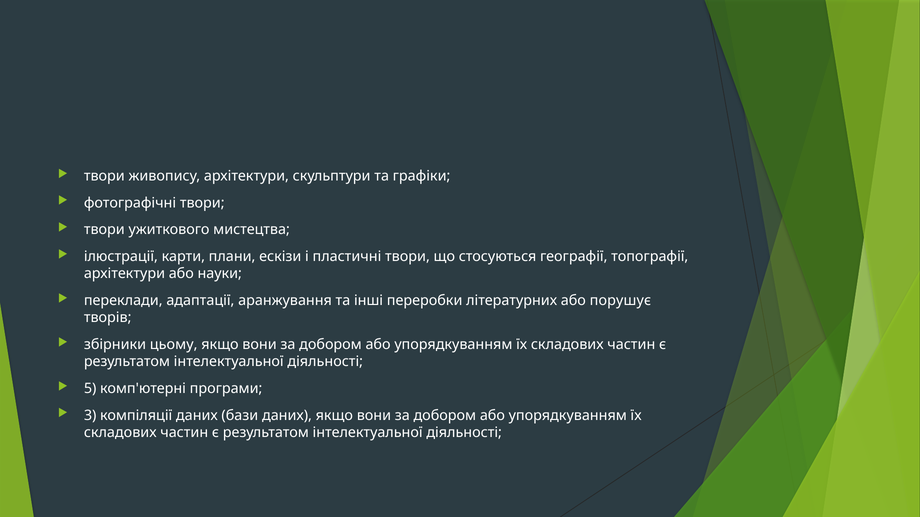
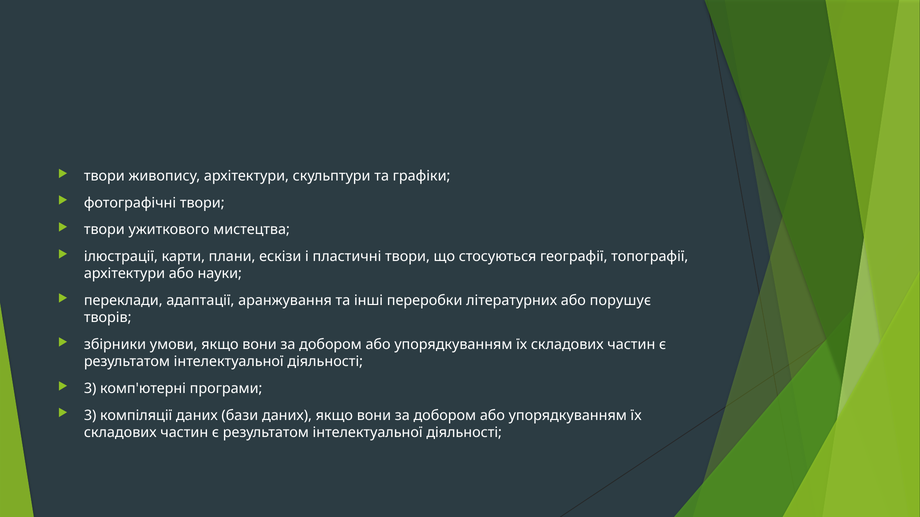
цьому: цьому -> умови (174, 345)
5: 5 -> 3 (90, 389)
